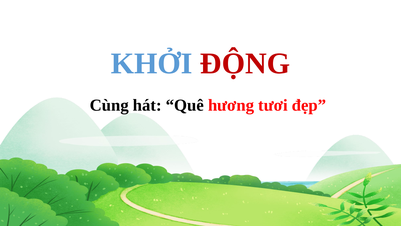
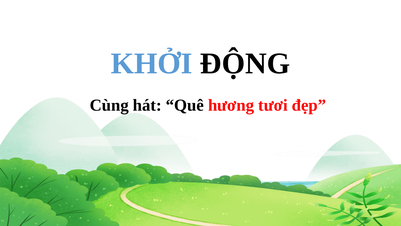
ĐỘNG colour: red -> black (245, 63)
